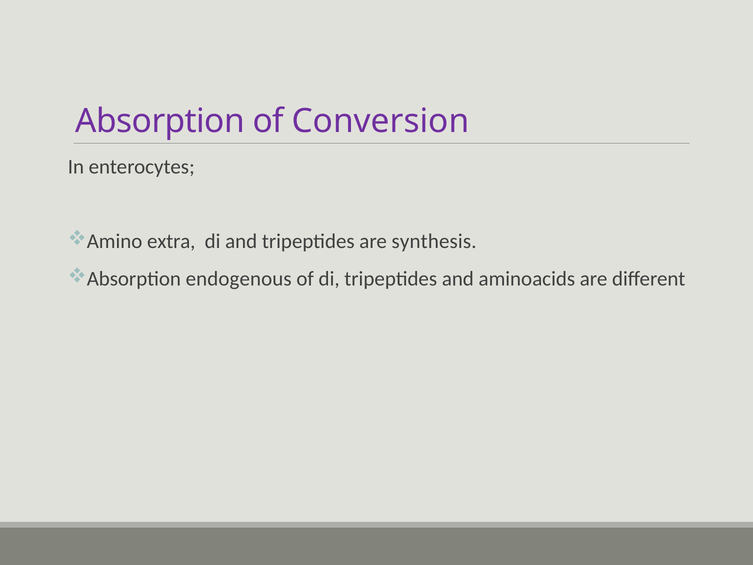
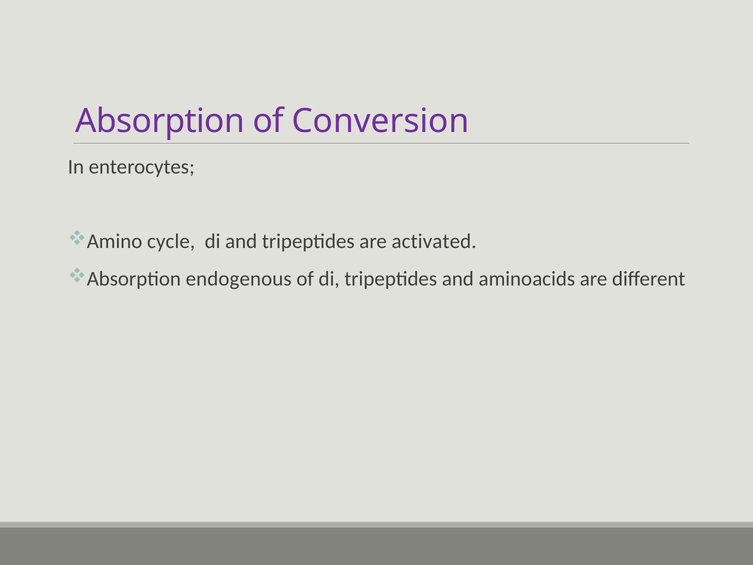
extra: extra -> cycle (171, 241)
synthesis: synthesis -> activated (434, 241)
